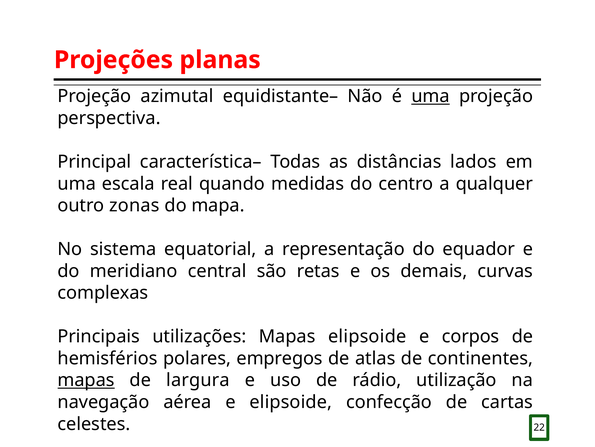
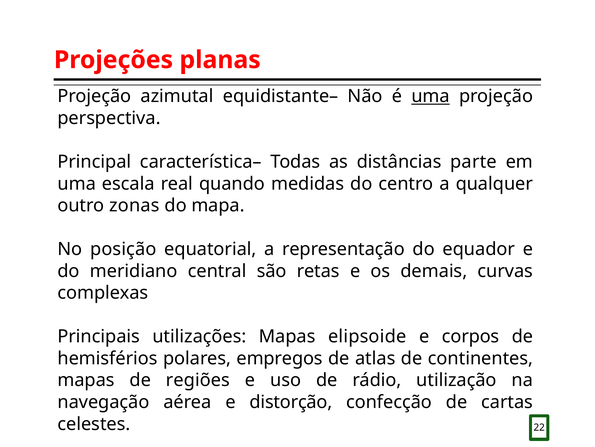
lados: lados -> parte (473, 162)
sistema: sistema -> posição (123, 249)
mapas underline: present -> none (86, 380)
largura: largura -> regiões (198, 380)
e elipsoide: elipsoide -> distorção (291, 401)
